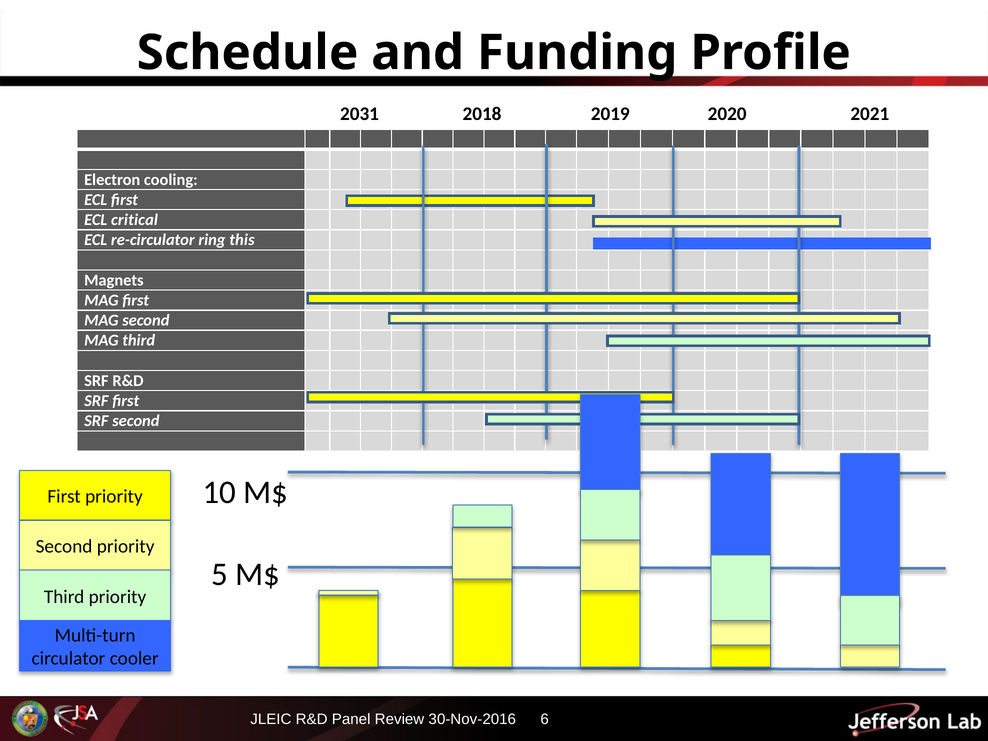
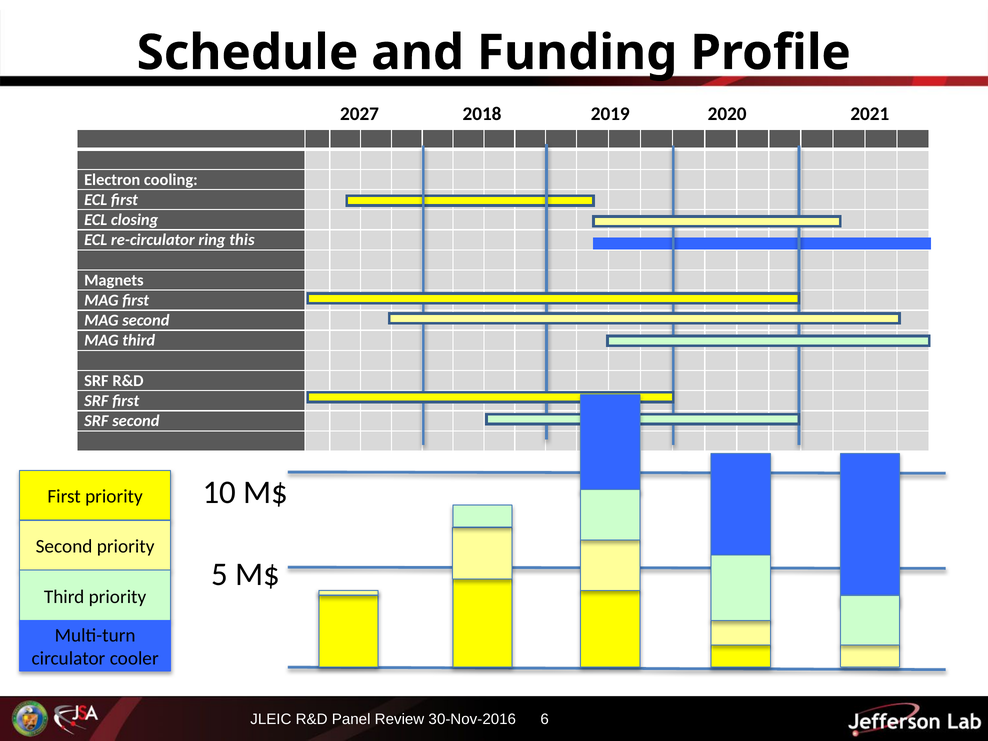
2031: 2031 -> 2027 (360, 114)
critical: critical -> closing (135, 220)
